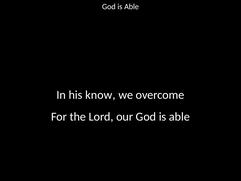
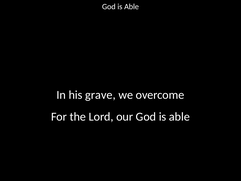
know: know -> grave (100, 95)
